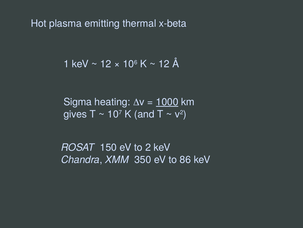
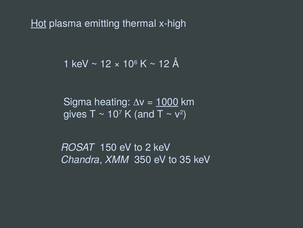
Hot underline: none -> present (39, 23)
x-beta: x-beta -> x-high (173, 23)
86: 86 -> 35 (185, 159)
